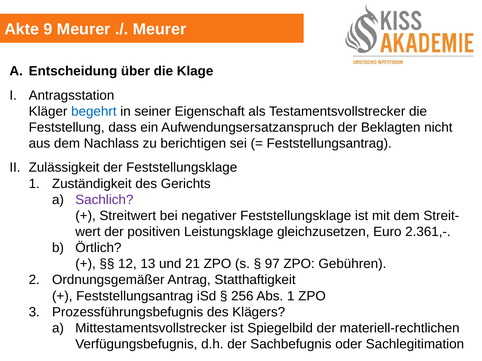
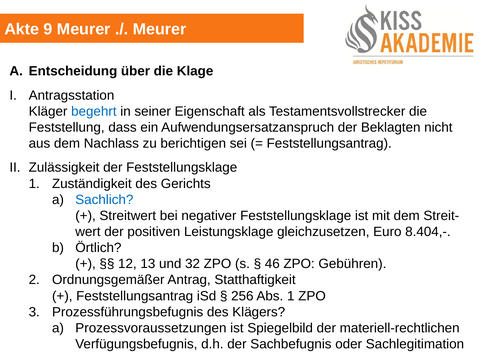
Sachlich colour: purple -> blue (104, 200)
2.361,-: 2.361,- -> 8.404,- (428, 232)
21: 21 -> 32 (193, 264)
97: 97 -> 46 (272, 264)
Mittestamentsvollstrecker: Mittestamentsvollstrecker -> Prozessvoraussetzungen (151, 329)
